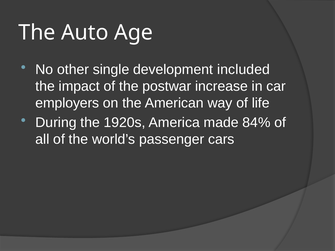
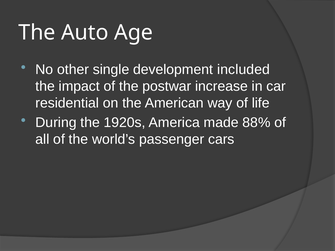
employers: employers -> residential (67, 103)
84%: 84% -> 88% (256, 123)
